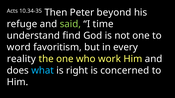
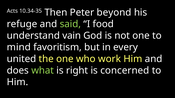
time: time -> food (103, 24)
find: find -> vain (72, 36)
word: word -> mind (19, 47)
reality: reality -> united (21, 59)
what colour: light blue -> light green (43, 71)
